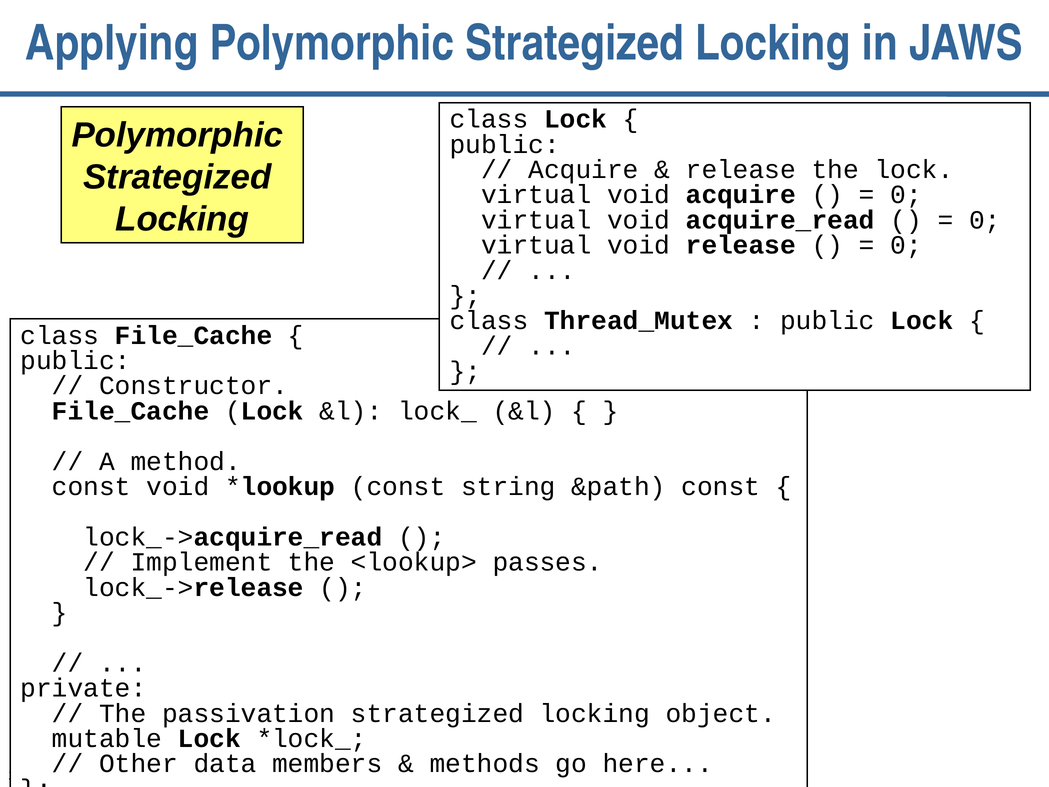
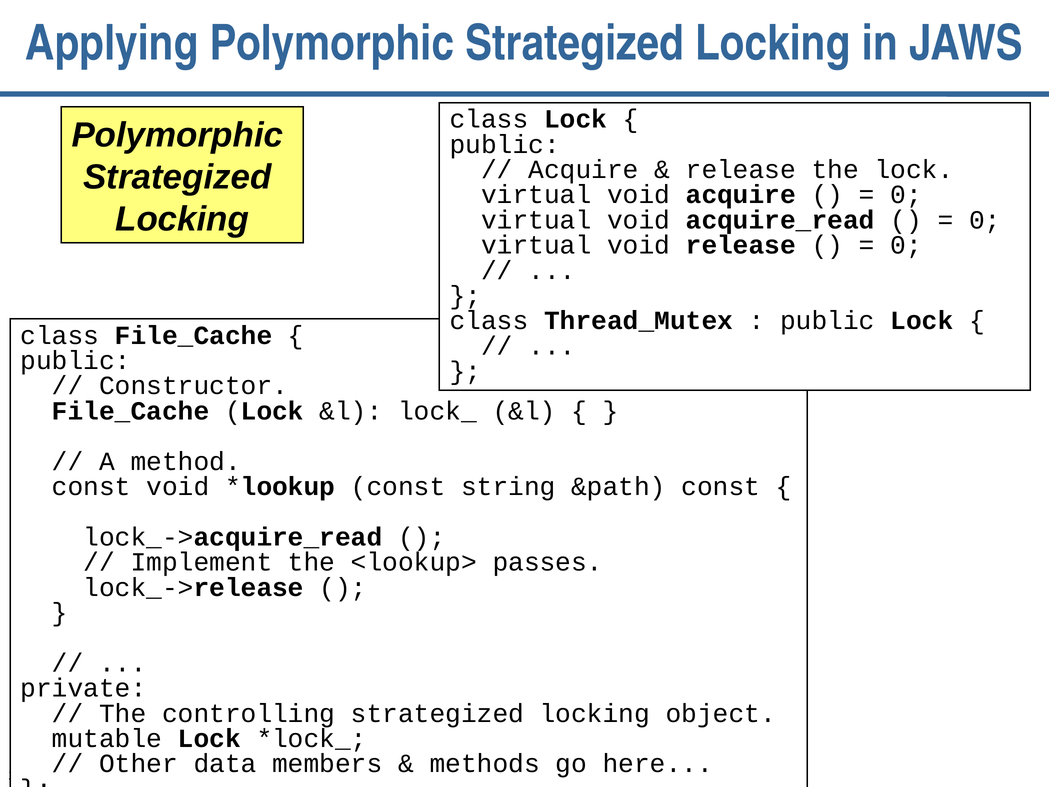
passivation: passivation -> controlling (249, 713)
